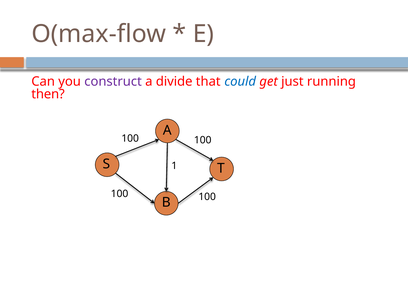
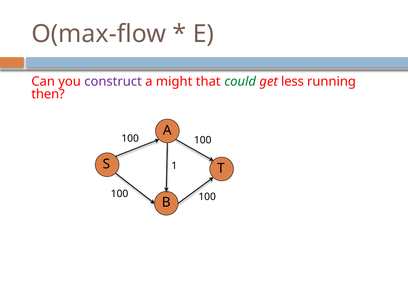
divide: divide -> might (174, 82)
could colour: blue -> green (240, 82)
just: just -> less (292, 82)
